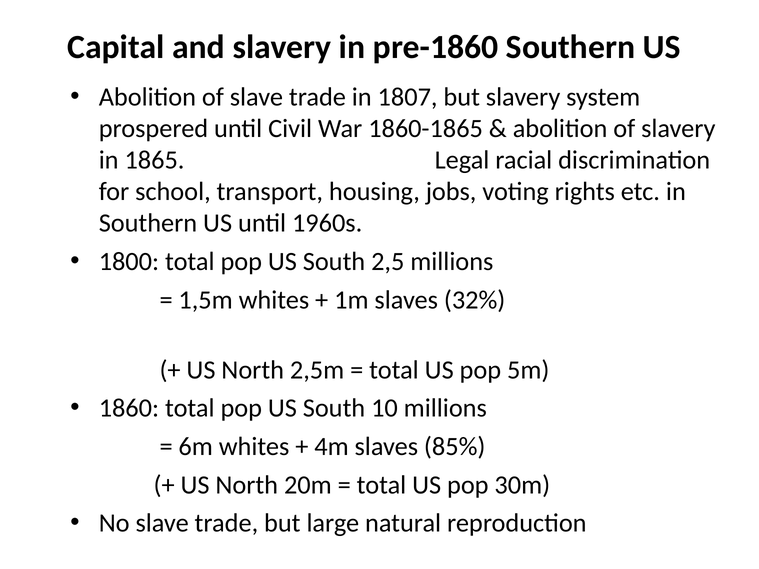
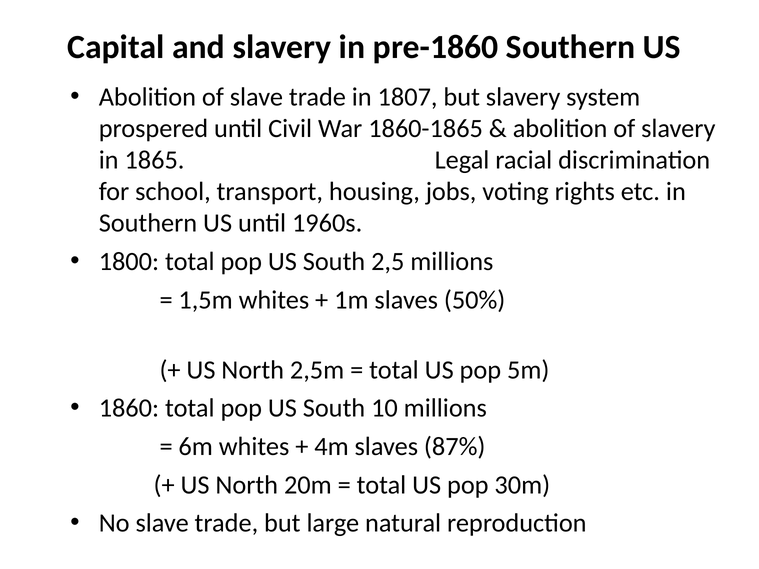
32%: 32% -> 50% (475, 300)
85%: 85% -> 87% (455, 447)
